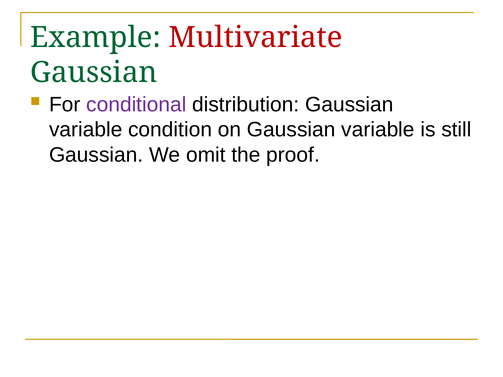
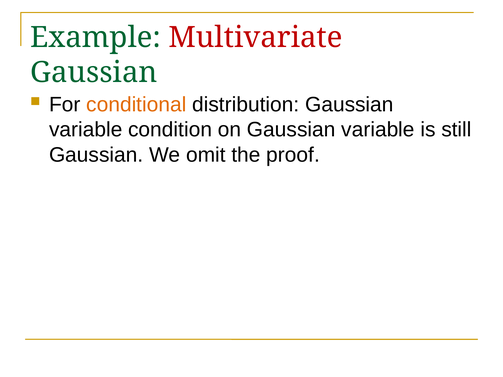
conditional colour: purple -> orange (136, 105)
